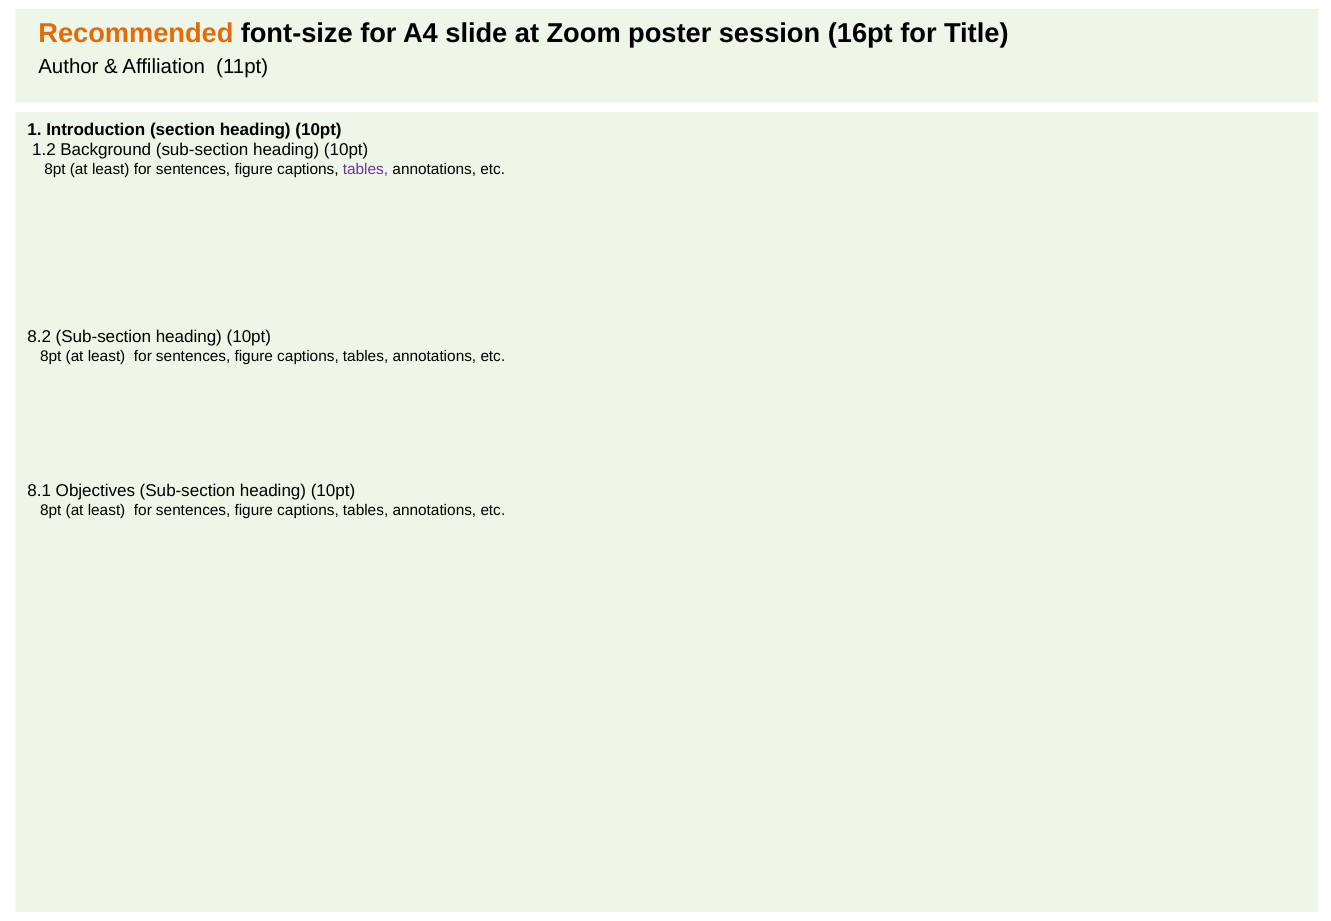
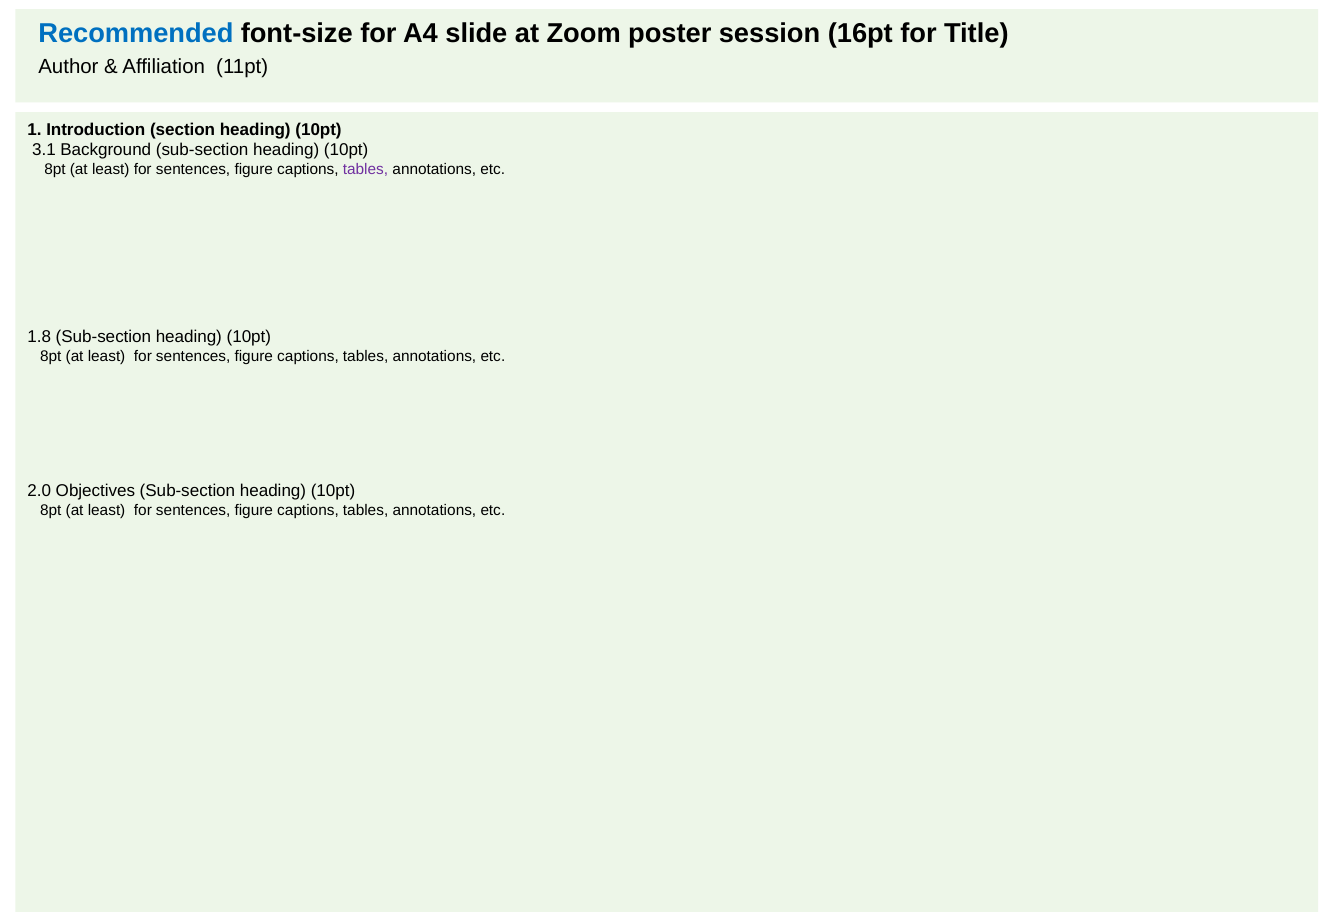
Recommended colour: orange -> blue (136, 34)
1.2: 1.2 -> 3.1 (44, 150)
8.2: 8.2 -> 1.8 (39, 337)
8.1: 8.1 -> 2.0 (39, 491)
